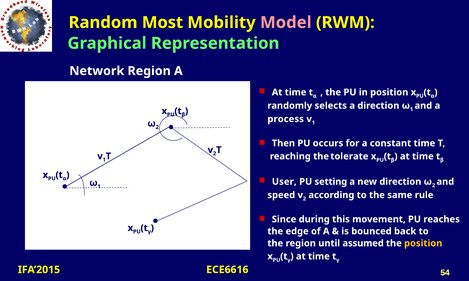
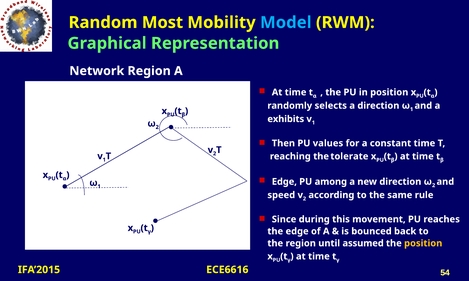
Model colour: pink -> light blue (286, 23)
process: process -> exhibits (286, 119)
occurs: occurs -> values (328, 143)
User: User -> Edge (284, 182)
setting: setting -> among (331, 182)
